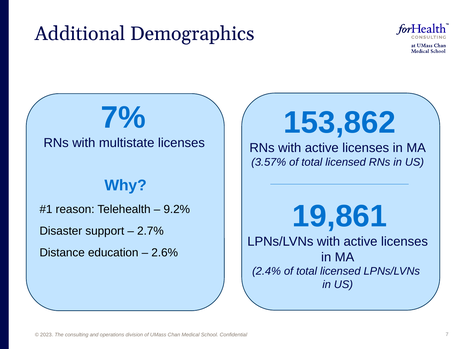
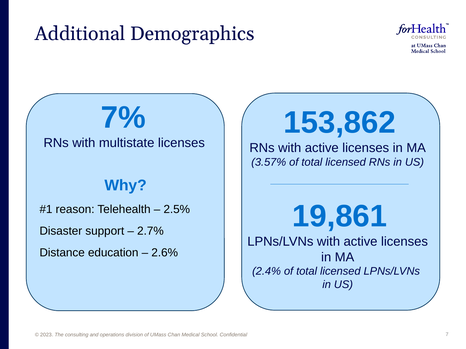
9.2%: 9.2% -> 2.5% (177, 210)
